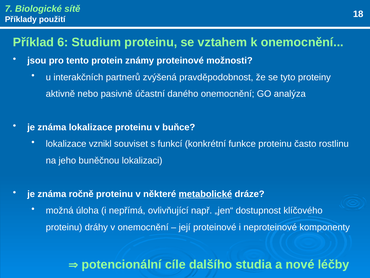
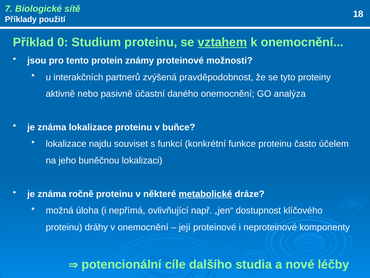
6: 6 -> 0 (63, 42)
vztahem underline: none -> present (222, 42)
vznikl: vznikl -> najdu (100, 144)
rostlinu: rostlinu -> účelem (334, 144)
